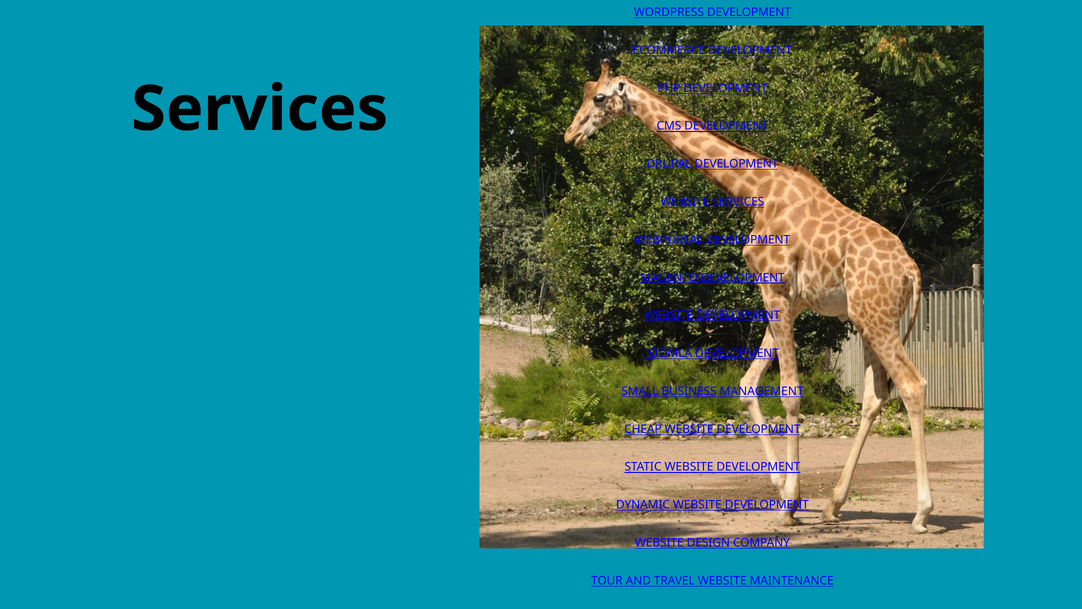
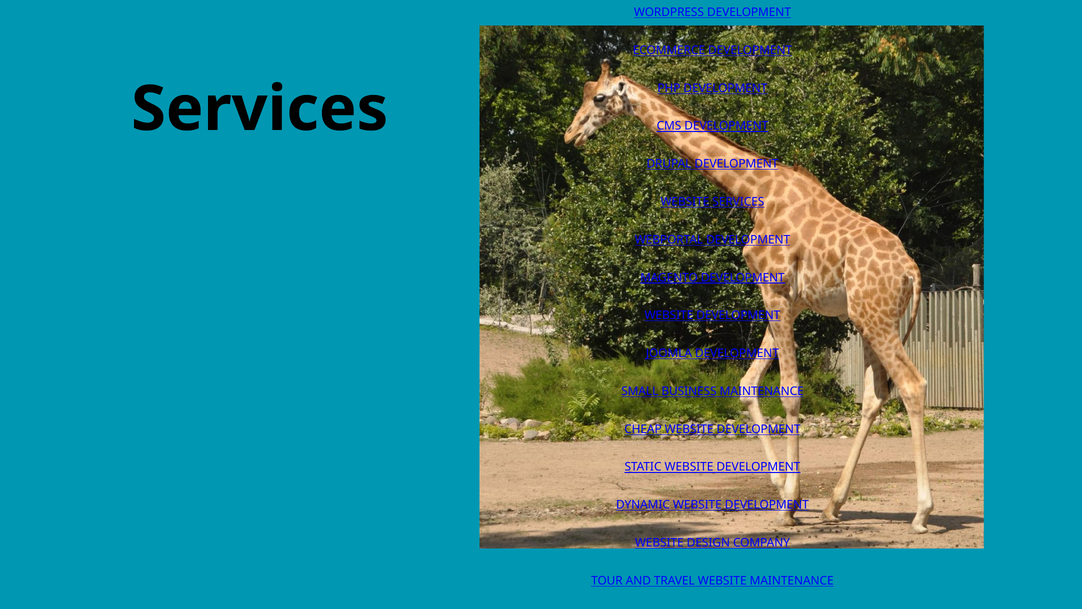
BUSINESS MANAGEMENT: MANAGEMENT -> MAINTENANCE (762, 391)
